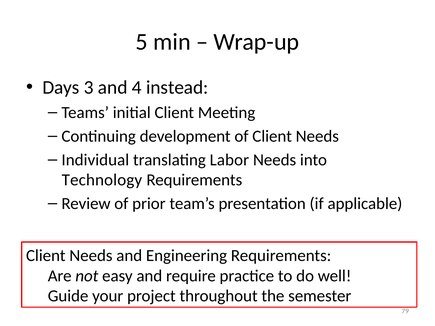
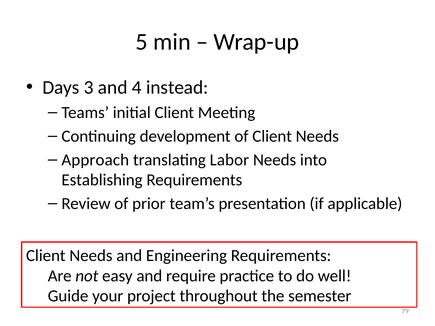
Individual: Individual -> Approach (95, 160)
Technology: Technology -> Establishing (102, 180)
